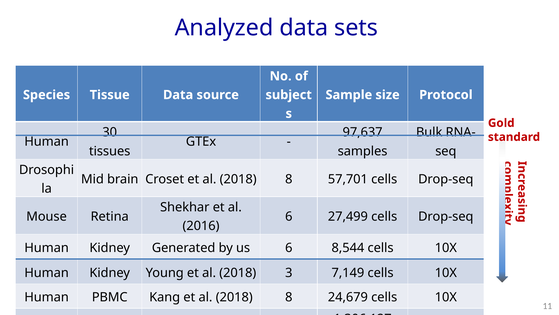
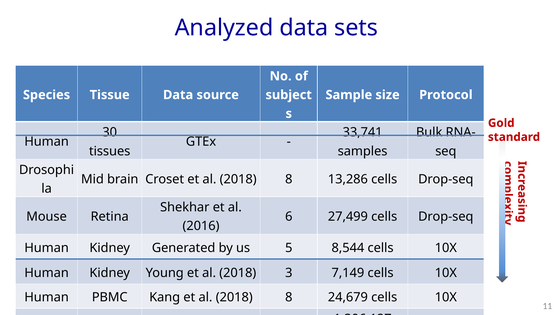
97,637: 97,637 -> 33,741 (363, 132)
57,701: 57,701 -> 13,286 (348, 179)
us 6: 6 -> 5 (289, 248)
